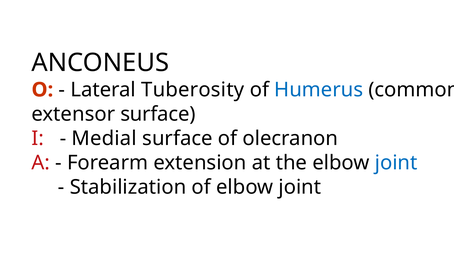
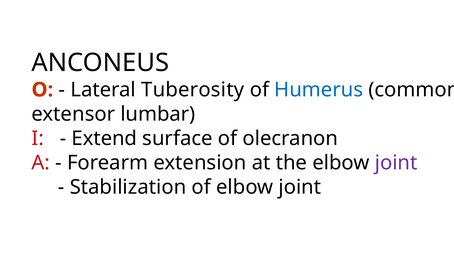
extensor surface: surface -> lumbar (158, 114)
Medial: Medial -> Extend (104, 139)
joint colour: blue -> purple (396, 163)
